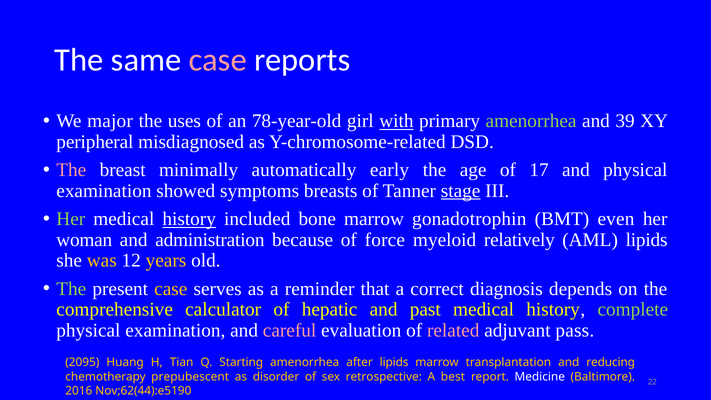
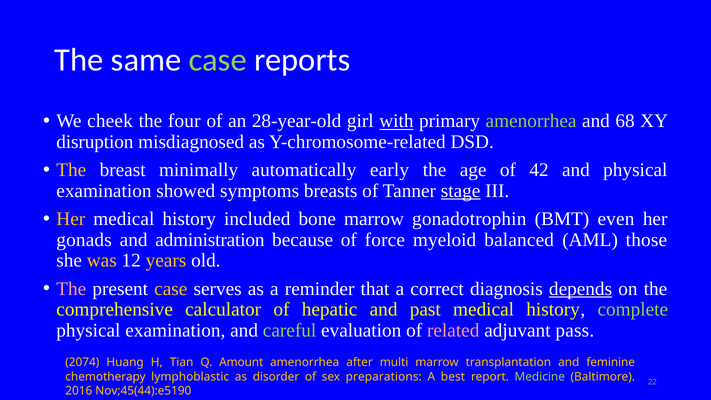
case colour: pink -> light green (218, 60)
major: major -> cheek (110, 121)
uses: uses -> four (184, 121)
78-year-old: 78-year-old -> 28-year-old (297, 121)
39: 39 -> 68 (625, 121)
peripheral: peripheral -> disruption (95, 142)
The colour: pink -> yellow (71, 170)
17: 17 -> 42 (539, 170)
Her colour: light green -> yellow (71, 219)
history underline: present -> none (189, 219)
woman: woman -> gonads (84, 240)
relatively: relatively -> balanced (519, 240)
AML lipids: lipids -> those (646, 240)
The colour: light green -> pink (71, 289)
depends underline: none -> present (581, 289)
careful colour: pink -> light green (290, 330)
2095: 2095 -> 2074 (82, 362)
Starting: Starting -> Amount (241, 362)
after lipids: lipids -> multi (394, 362)
reducing: reducing -> feminine (611, 362)
prepubescent: prepubescent -> lymphoblastic (190, 377)
retrospective: retrospective -> preparations (384, 377)
Medicine colour: white -> light green (540, 377)
Nov;62(44):e5190: Nov;62(44):e5190 -> Nov;45(44):e5190 (143, 391)
